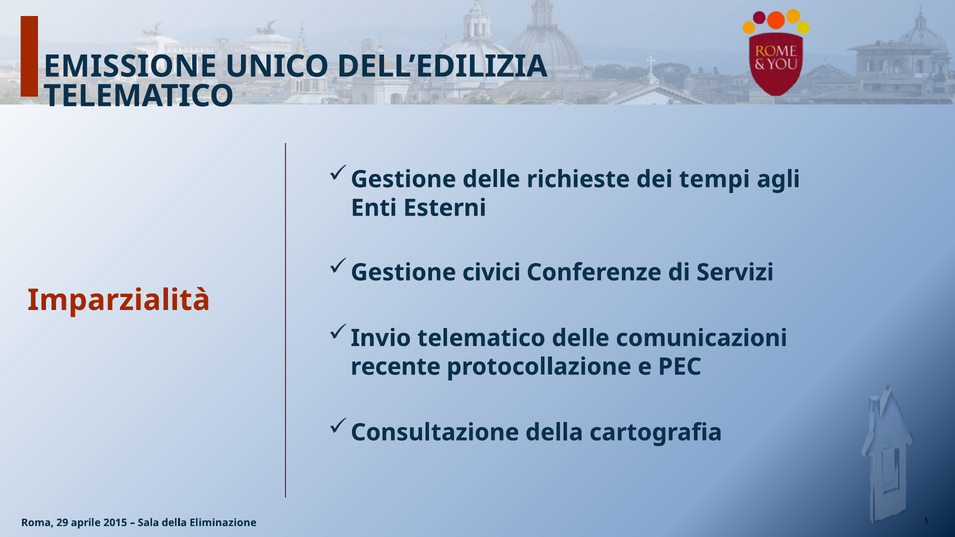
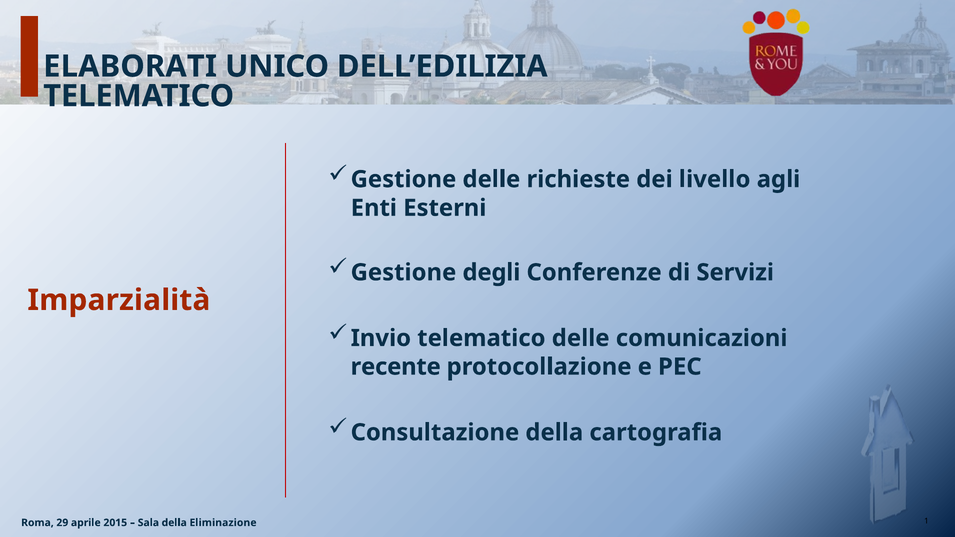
EMISSIONE: EMISSIONE -> ELABORATI (130, 66)
tempi: tempi -> livello (715, 179)
civici: civici -> degli (491, 273)
